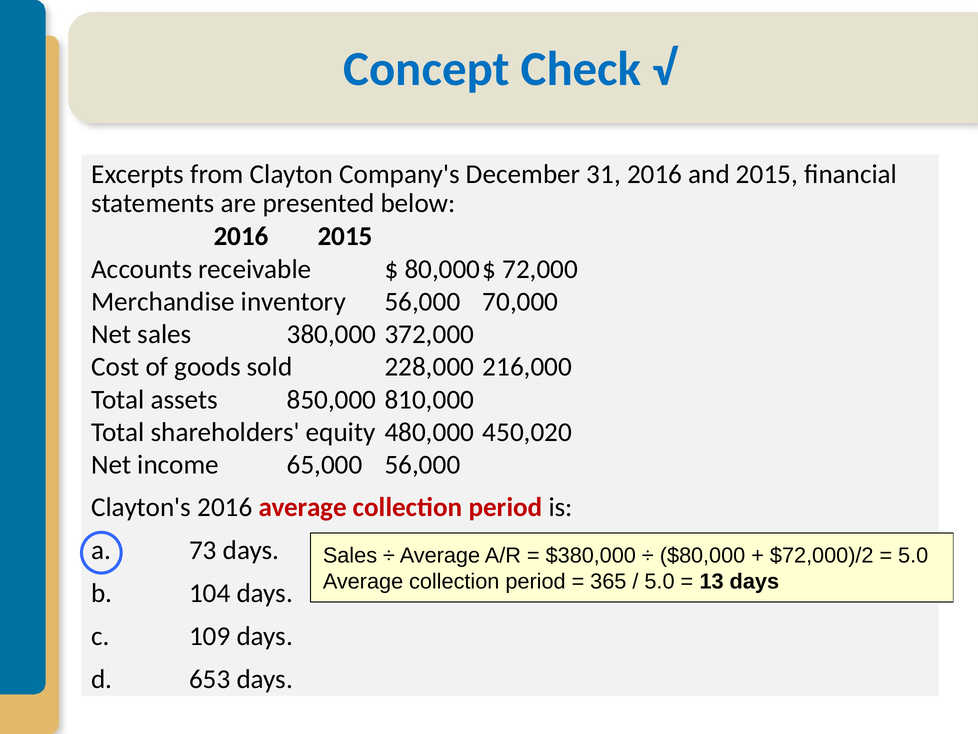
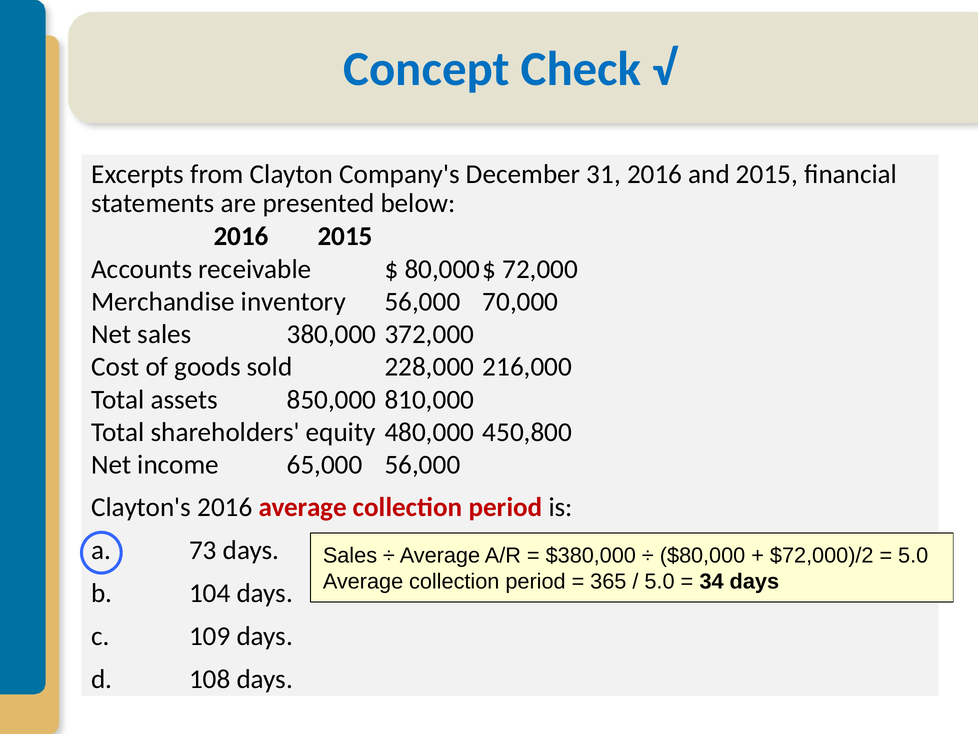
450,020: 450,020 -> 450,800 (527, 432)
13: 13 -> 34 (712, 581)
653: 653 -> 108 (210, 679)
